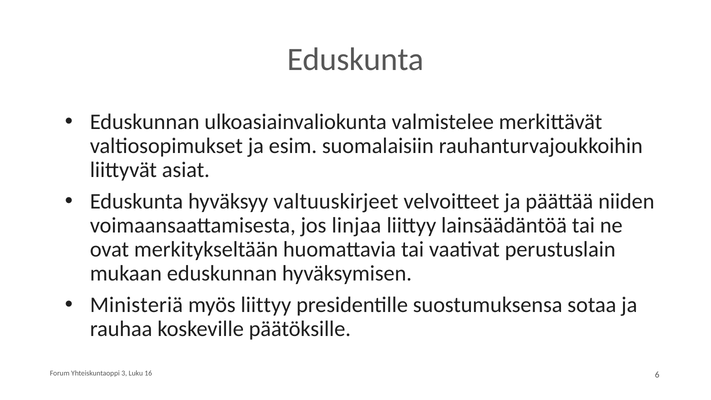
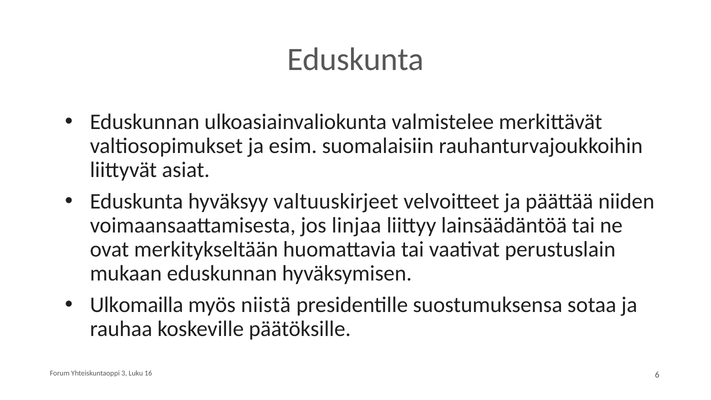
Ministeriä: Ministeriä -> Ulkomailla (137, 305)
myös liittyy: liittyy -> niistä (266, 305)
